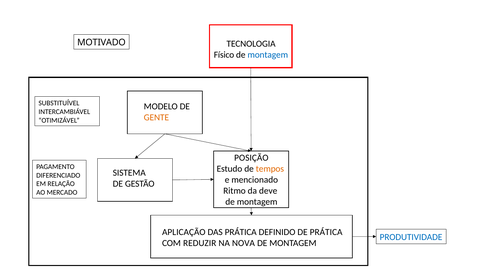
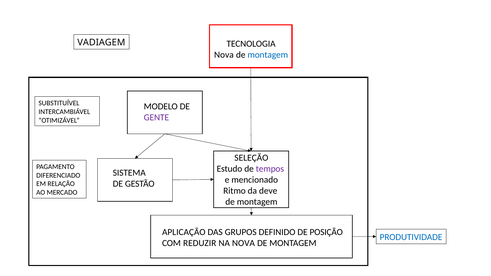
MOTIVADO: MOTIVADO -> VADIAGEM (101, 42)
Físico: Físico -> Nova (224, 55)
GENTE colour: orange -> purple (156, 118)
POSIÇÃO: POSIÇÃO -> SELEÇÃO (251, 158)
tempos colour: orange -> purple (270, 169)
DAS PRÁTICA: PRÁTICA -> GRUPOS (241, 232)
DE PRÁTICA: PRÁTICA -> POSIÇÃO (326, 232)
